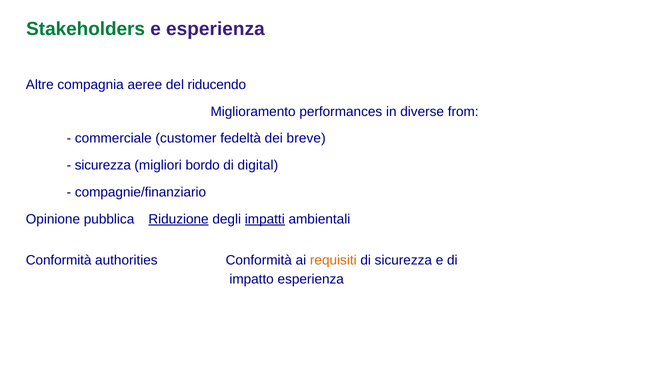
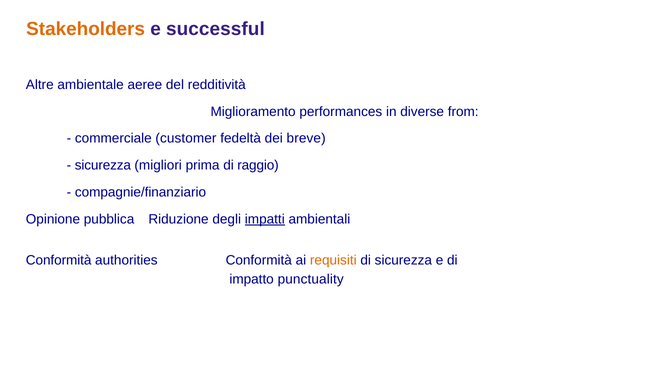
Stakeholders colour: green -> orange (86, 29)
e esperienza: esperienza -> successful (215, 29)
compagnia: compagnia -> ambientale (91, 85)
riducendo: riducendo -> redditività (217, 85)
bordo: bordo -> prima (203, 165)
digital: digital -> raggio (258, 165)
Riduzione underline: present -> none (179, 219)
impatto esperienza: esperienza -> punctuality (311, 279)
